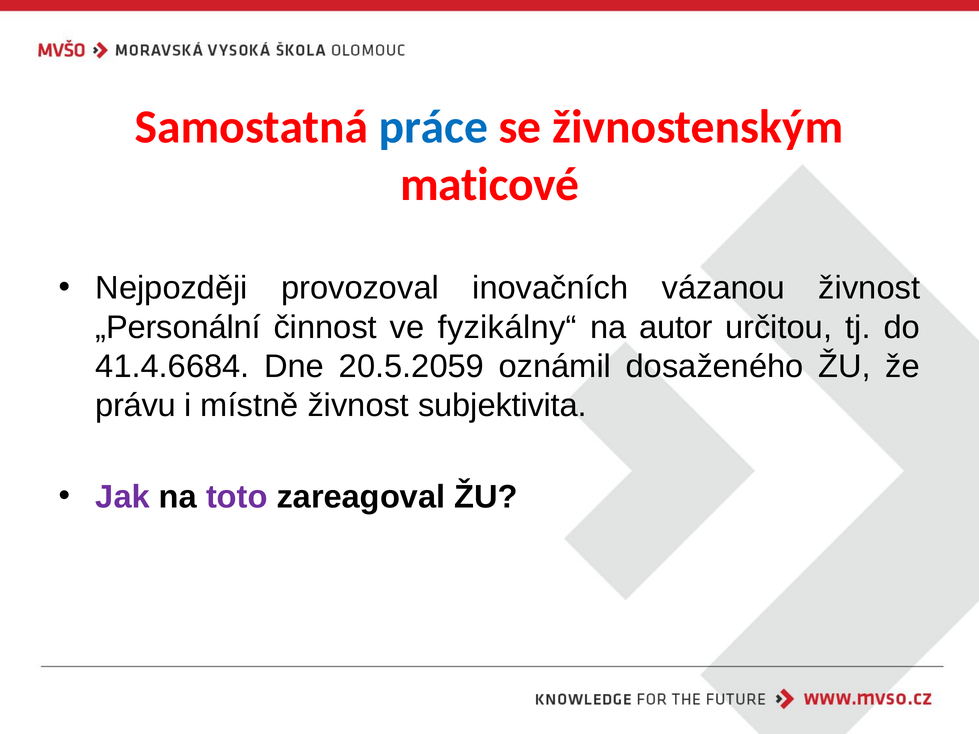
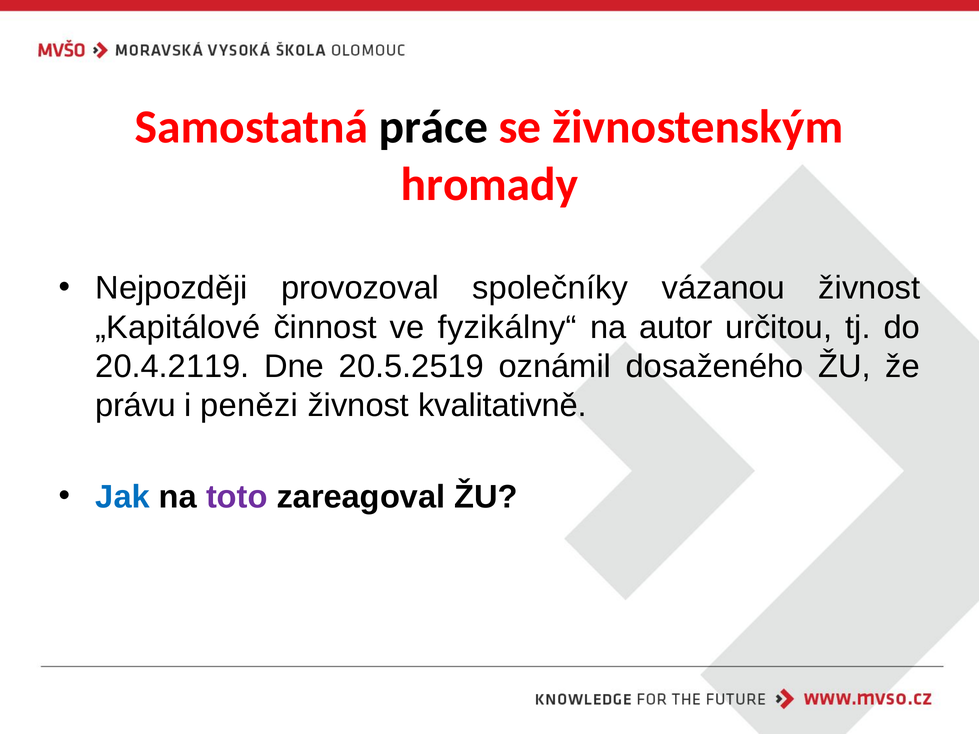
práce colour: blue -> black (433, 127)
maticové: maticové -> hromady (490, 184)
inovačních: inovačních -> společníky (550, 288)
„Personální: „Personální -> „Kapitálové (178, 327)
41.4.6684: 41.4.6684 -> 20.4.2119 (173, 367)
20.5.2059: 20.5.2059 -> 20.5.2519 (411, 367)
místně: místně -> penězi (249, 406)
subjektivita: subjektivita -> kvalitativně (503, 406)
Jak colour: purple -> blue (123, 497)
